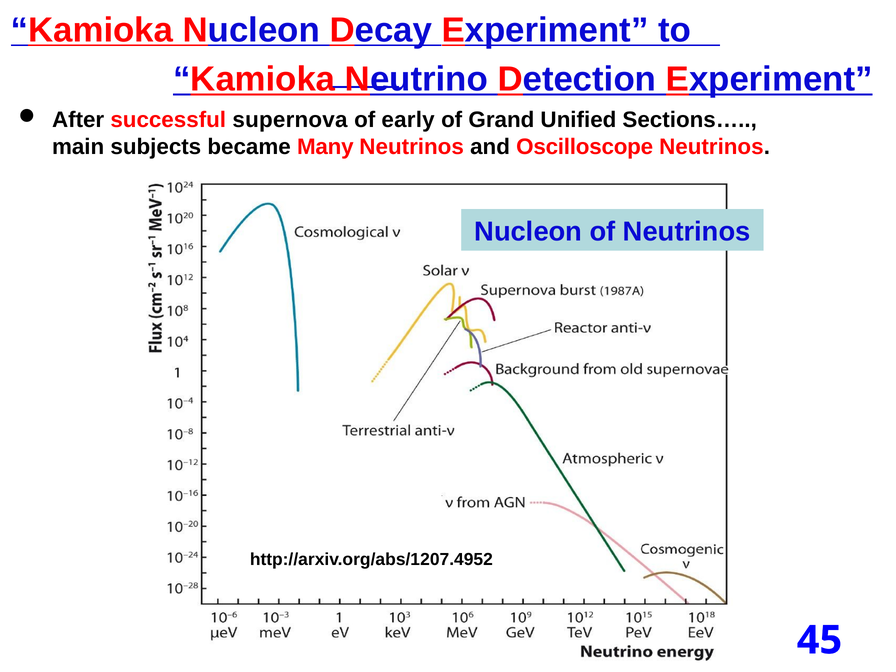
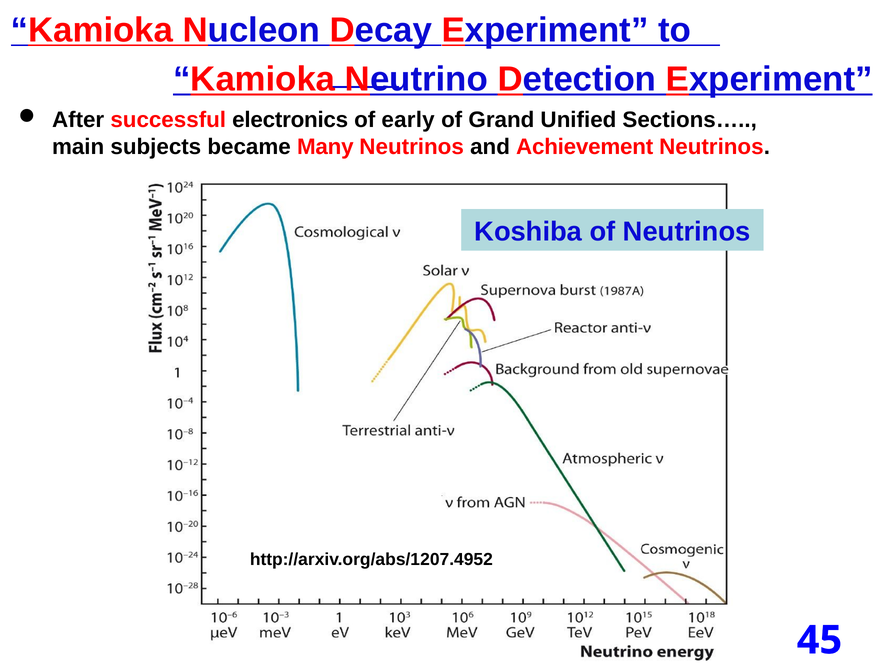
supernova: supernova -> electronics (290, 120)
Oscilloscope: Oscilloscope -> Achievement (585, 147)
Nucleon: Nucleon -> Koshiba (528, 232)
